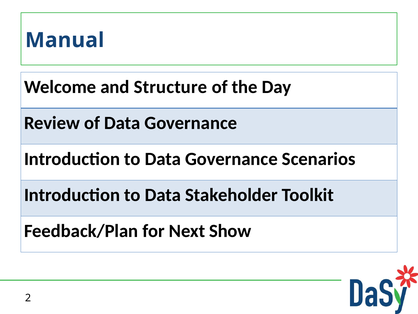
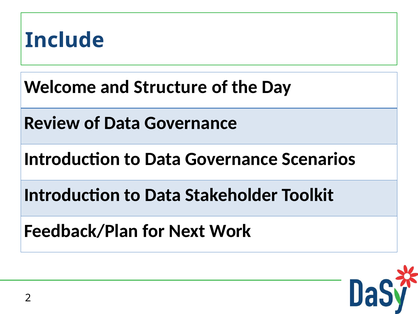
Manual: Manual -> Include (65, 40)
Show: Show -> Work (230, 231)
